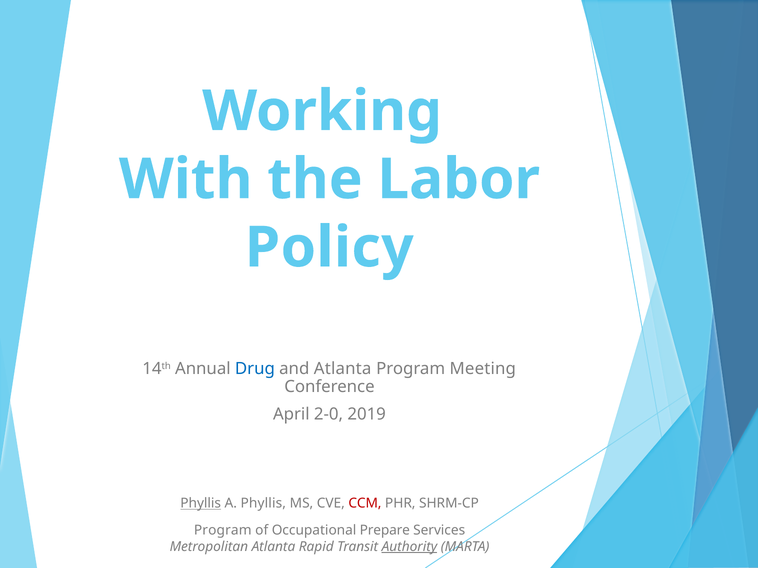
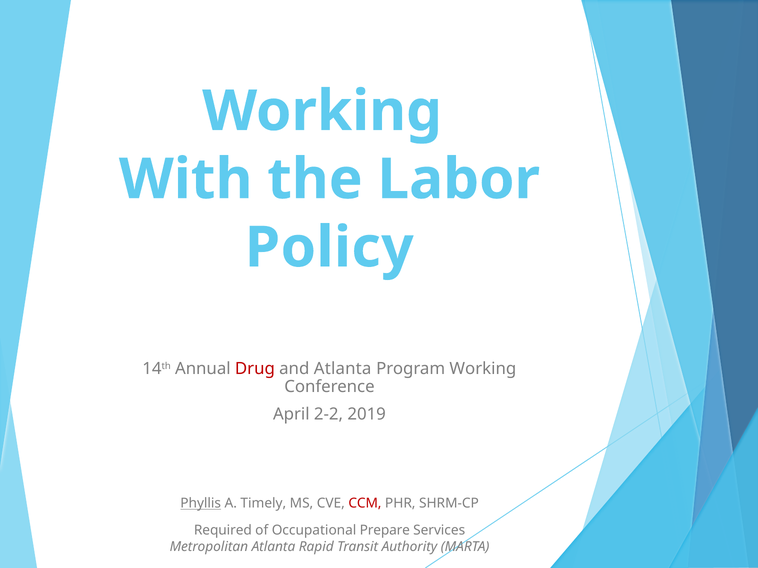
Drug colour: blue -> red (255, 369)
Program Meeting: Meeting -> Working (483, 369)
2-0: 2-0 -> 2-2 (329, 415)
A Phyllis: Phyllis -> Timely (263, 504)
Program: Program -> Required (223, 531)
Authority underline: present -> none (409, 547)
